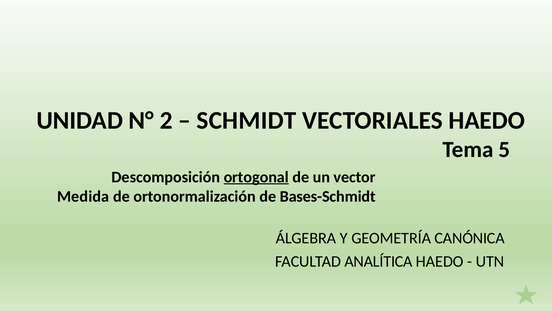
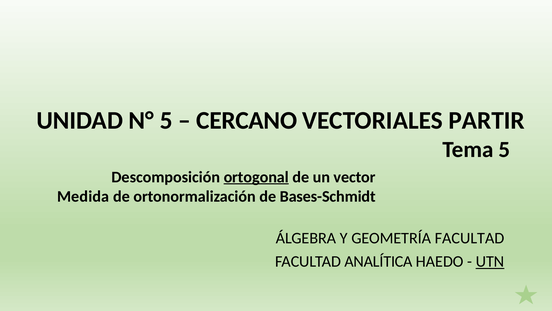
N° 2: 2 -> 5 (166, 120)
SCHMIDT: SCHMIDT -> CERCANO (247, 120)
VECTORIALES HAEDO: HAEDO -> PARTIR (487, 120)
GEOMETRÍA CANÓNICA: CANÓNICA -> FACULTAD (470, 238)
UTN underline: none -> present (490, 261)
